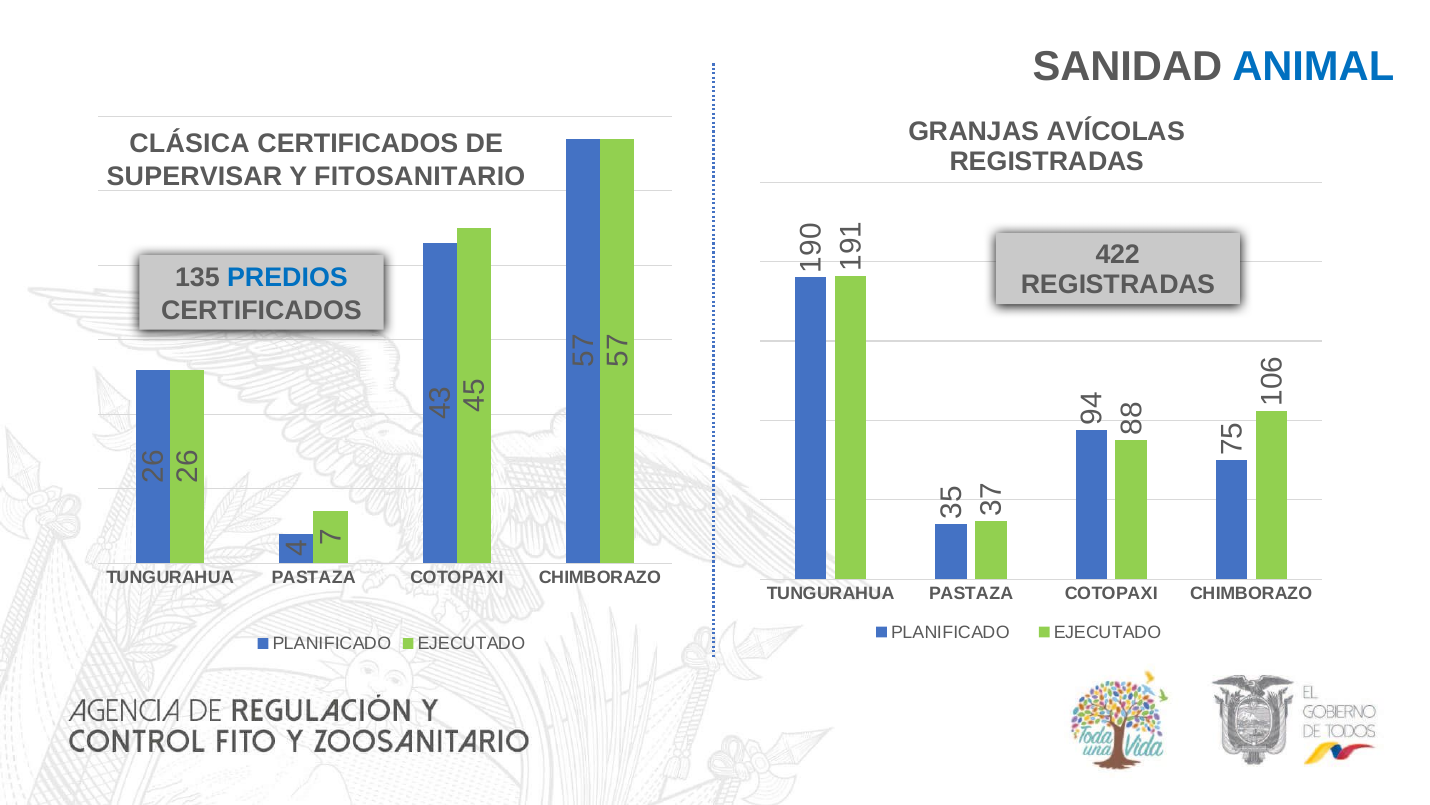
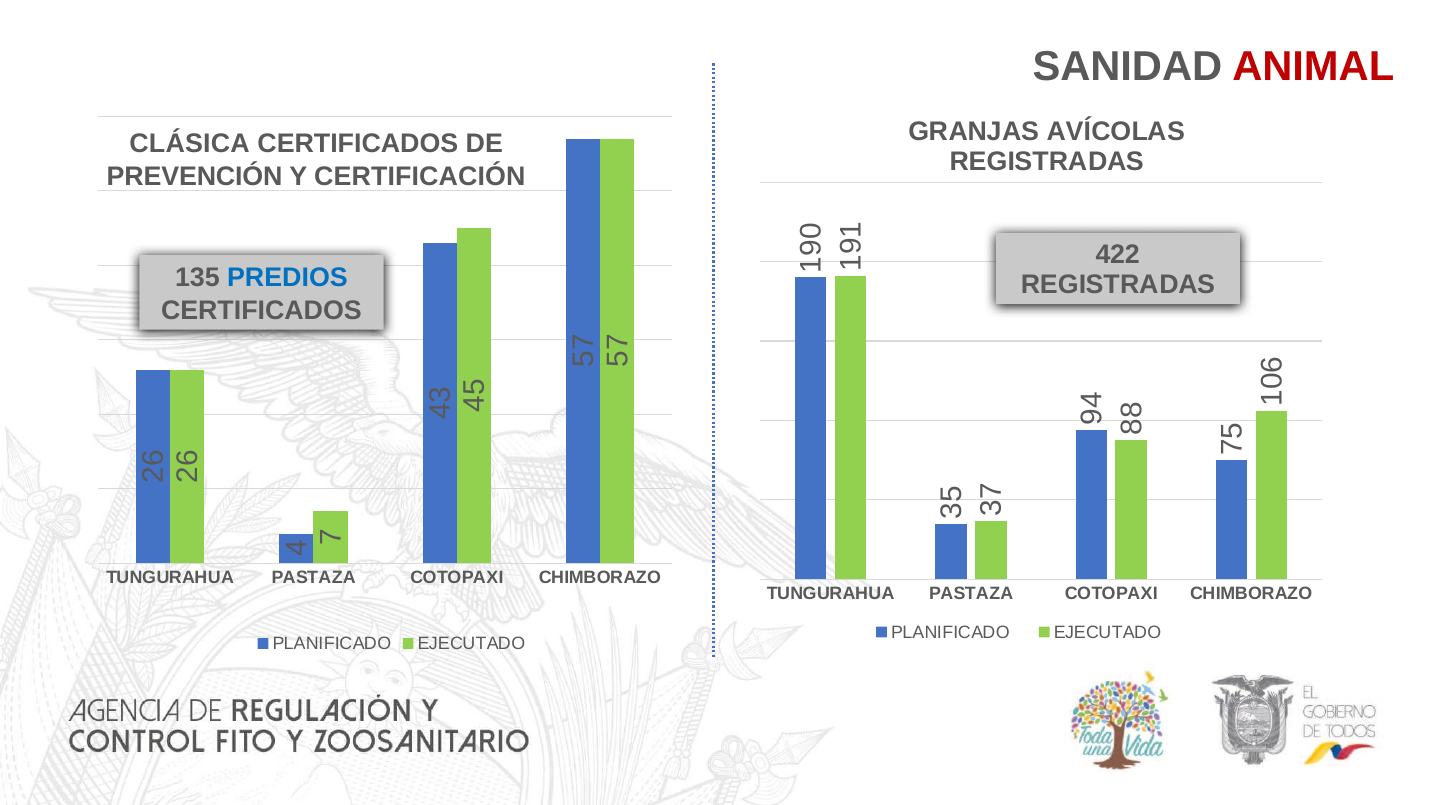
ANIMAL colour: blue -> red (1313, 67)
SUPERVISAR: SUPERVISAR -> PREVENCIÓN (195, 176)
FITOSANITARIO: FITOSANITARIO -> CERTIFICACIÓN (420, 176)
